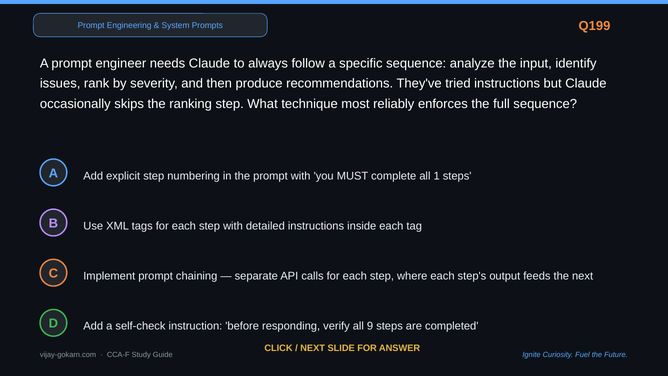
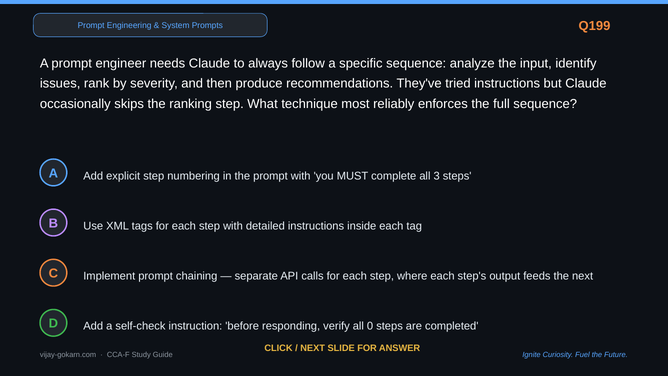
1: 1 -> 3 (437, 176)
9: 9 -> 0 (370, 326)
